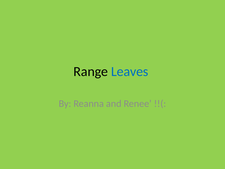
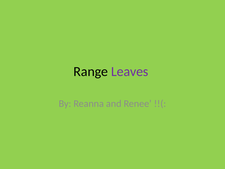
Leaves colour: blue -> purple (130, 71)
